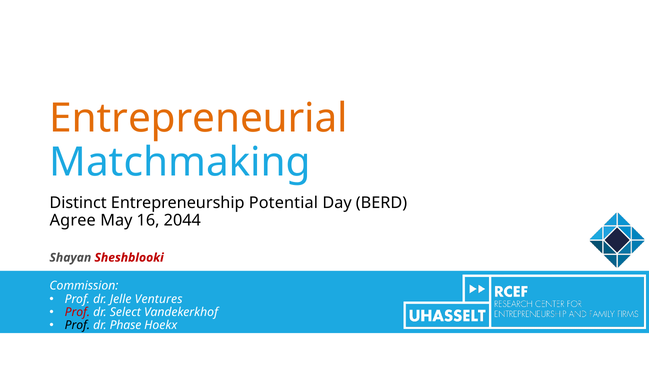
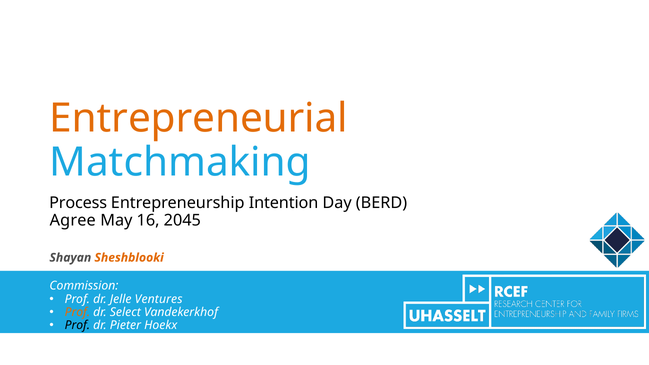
Distinct: Distinct -> Process (78, 203)
Potential: Potential -> Intention (284, 203)
2044: 2044 -> 2045 (182, 220)
Sheshblooki colour: red -> orange (129, 258)
Prof colour: red -> orange (77, 312)
Phase: Phase -> Pieter (125, 325)
